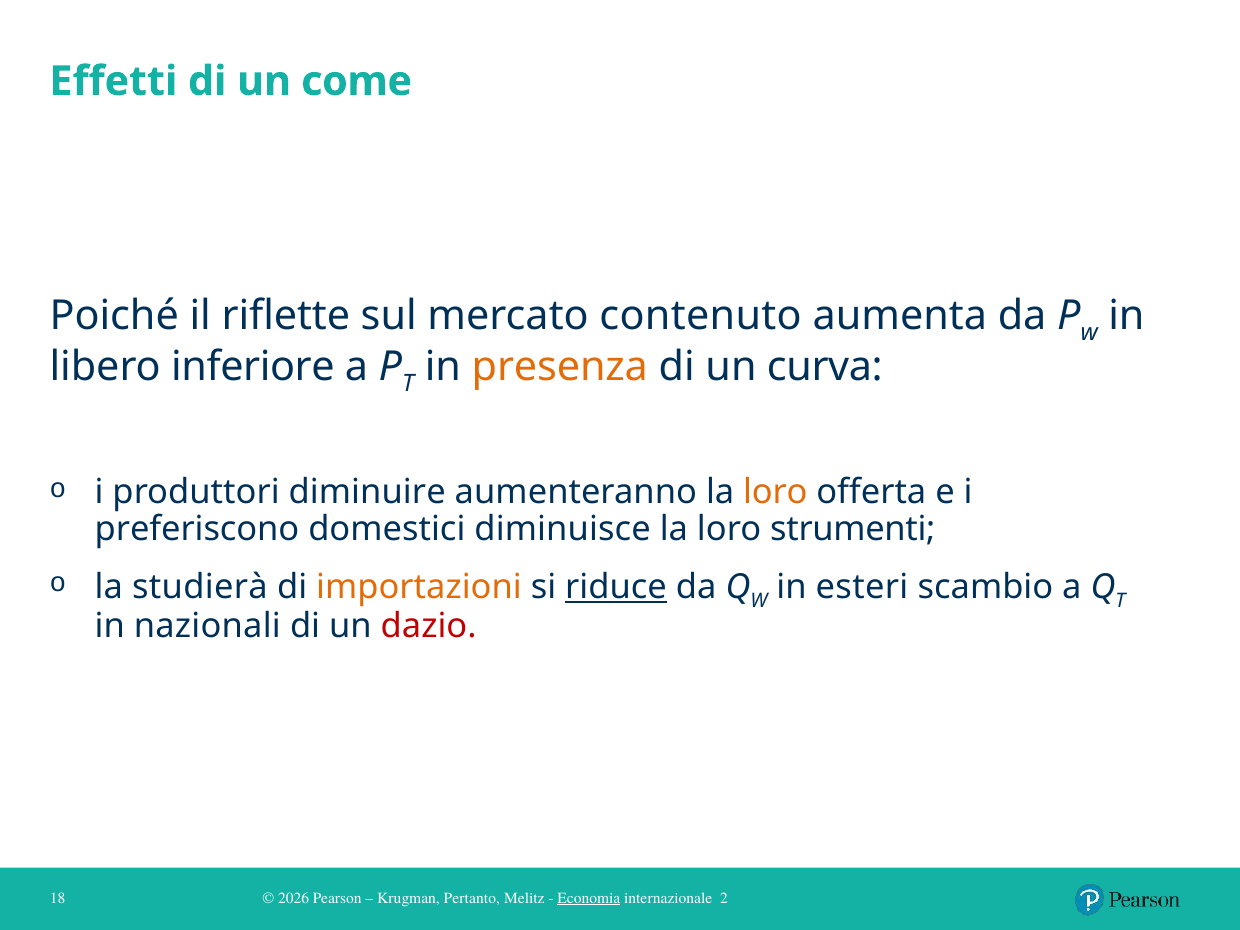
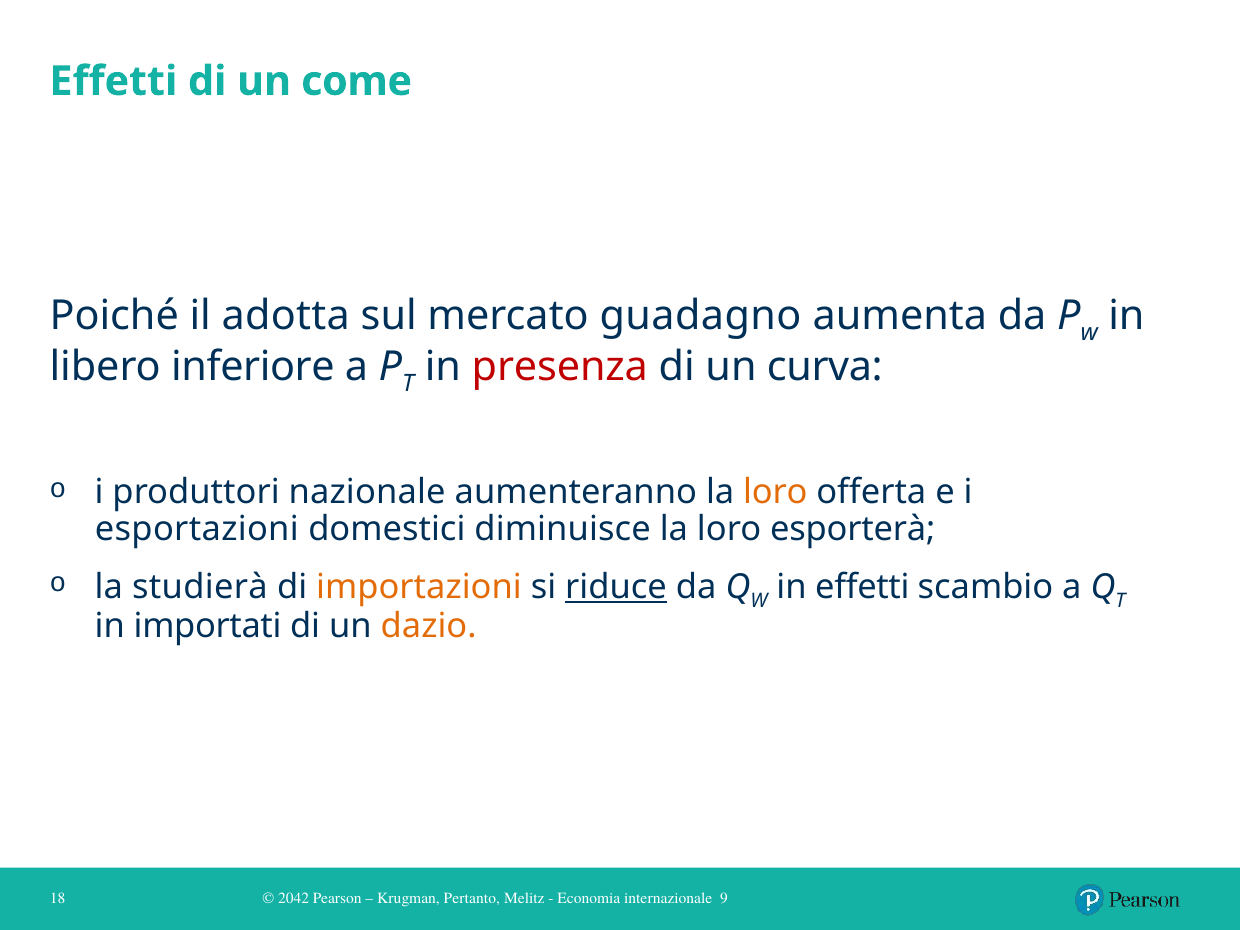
riflette: riflette -> adotta (286, 316)
contenuto: contenuto -> guadagno (700, 316)
presenza colour: orange -> red (560, 367)
diminuire: diminuire -> nazionale (367, 492)
preferiscono: preferiscono -> esportazioni (197, 529)
strumenti: strumenti -> esporterà (853, 529)
in esteri: esteri -> effetti (862, 587)
nazionali: nazionali -> importati (208, 626)
dazio colour: red -> orange (429, 626)
2026: 2026 -> 2042 (294, 898)
Economia underline: present -> none (589, 898)
2: 2 -> 9 (724, 898)
